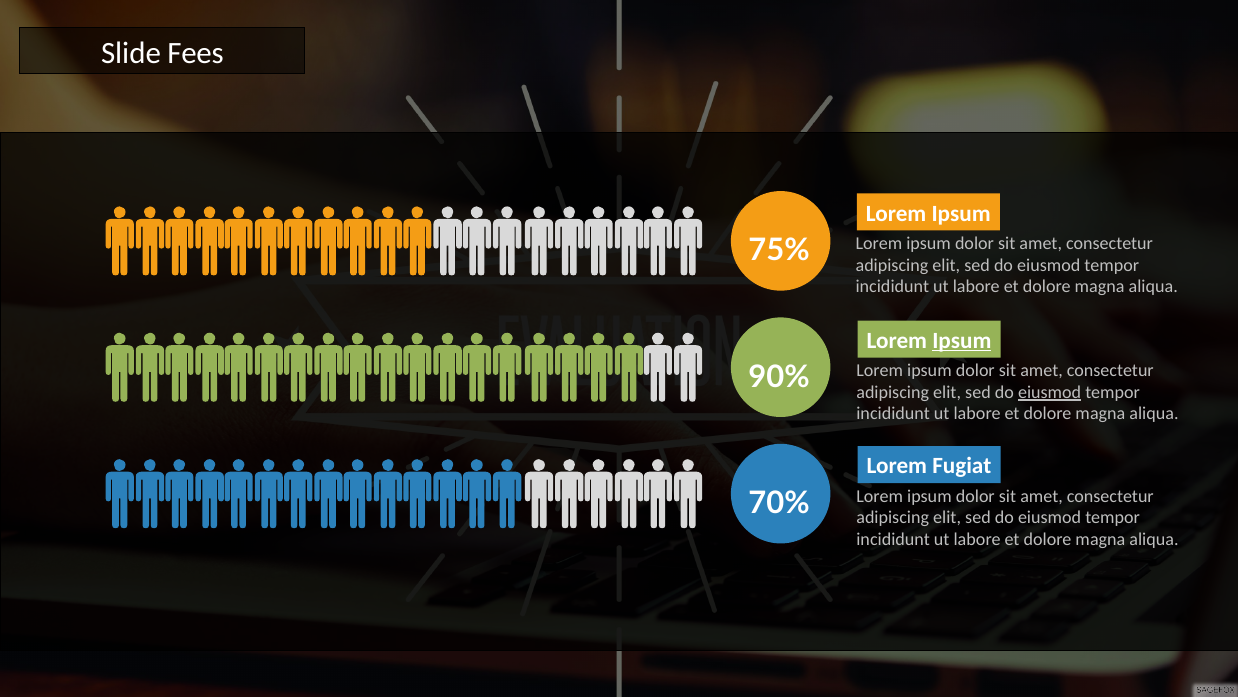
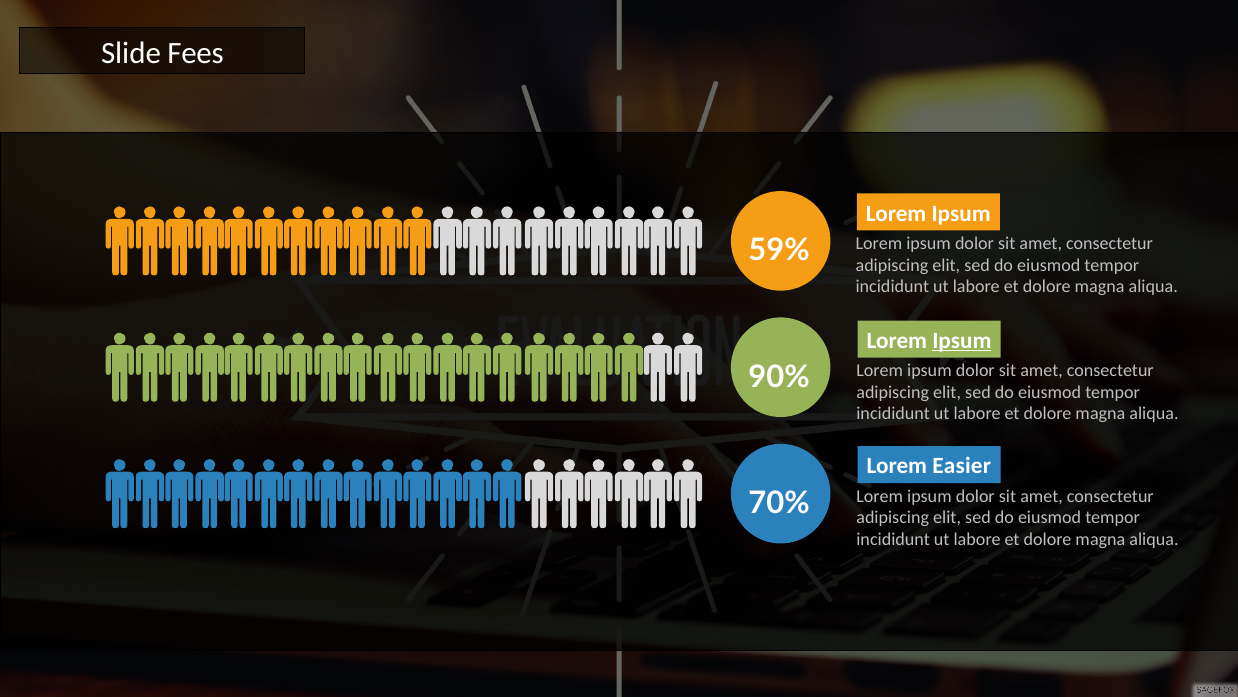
75%: 75% -> 59% (779, 250)
eiusmod underline: present -> none (1050, 392)
Fugiat: Fugiat -> Easier (962, 466)
